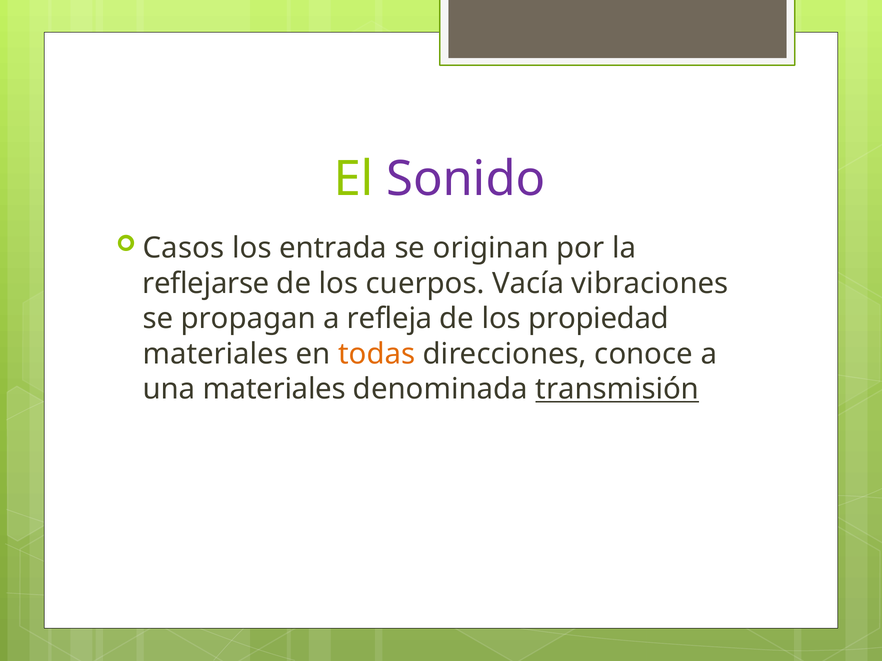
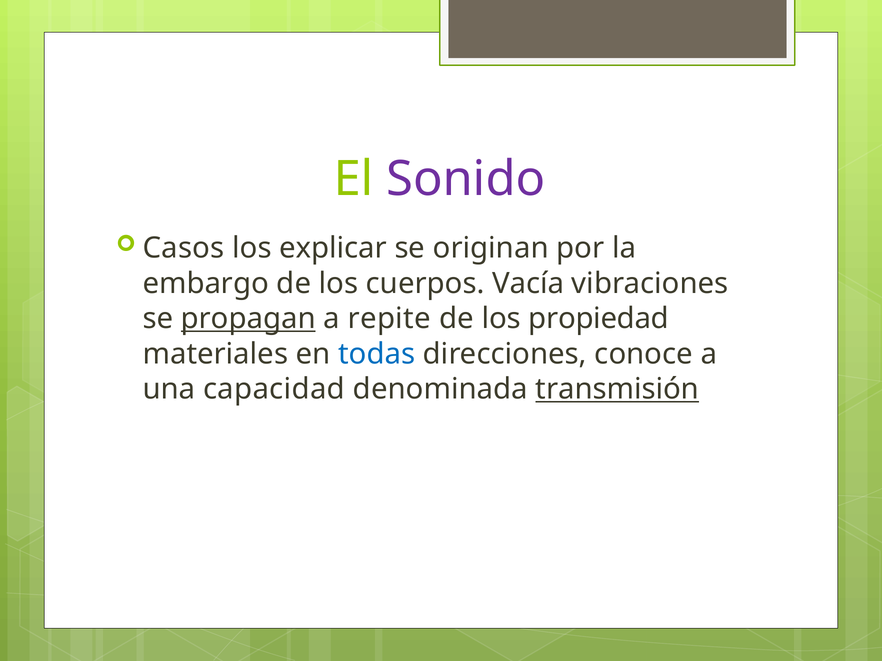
entrada: entrada -> explicar (333, 248)
reflejarse: reflejarse -> embargo (206, 284)
propagan underline: none -> present (248, 319)
refleja: refleja -> repite (389, 319)
todas colour: orange -> blue (377, 354)
una materiales: materiales -> capacidad (274, 389)
